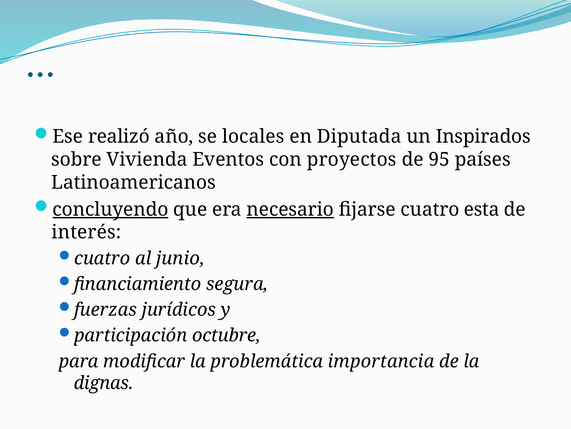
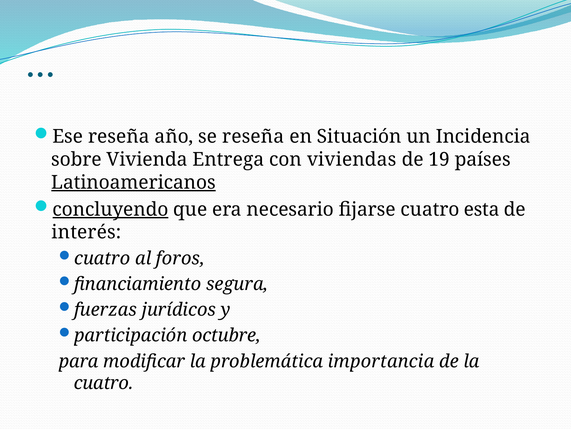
Ese realizó: realizó -> reseña (119, 136)
se locales: locales -> reseña (253, 136)
Diputada: Diputada -> Situación (359, 136)
Inspirados: Inspirados -> Incidencia (483, 136)
Eventos: Eventos -> Entrega (228, 159)
proyectos: proyectos -> viviendas (352, 159)
95: 95 -> 19 (439, 159)
Latinoamericanos underline: none -> present (134, 182)
necesario underline: present -> none (290, 209)
junio: junio -> foros (180, 258)
dignas: dignas -> cuatro (104, 383)
